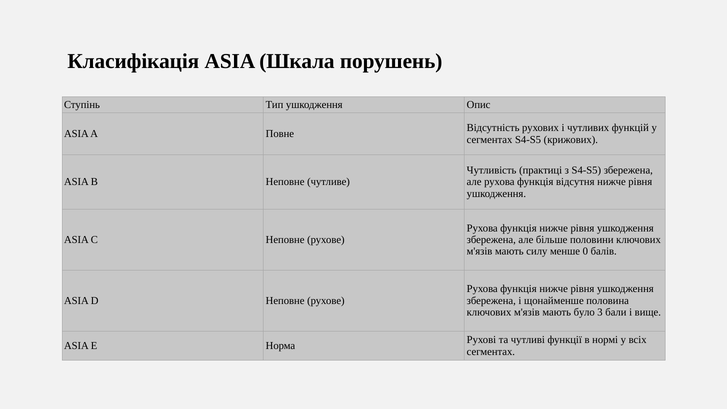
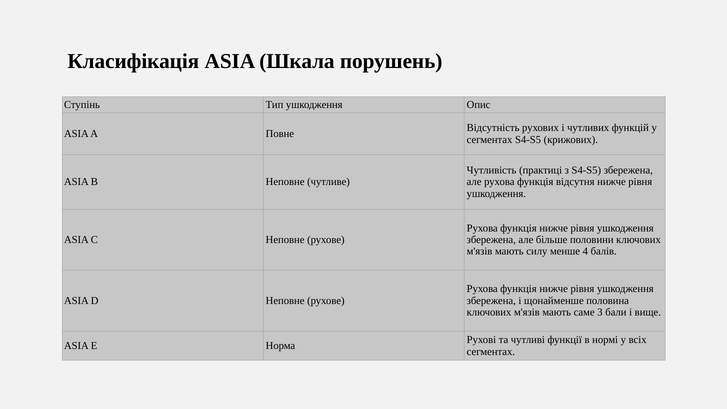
0: 0 -> 4 (585, 251)
було: було -> саме (584, 312)
